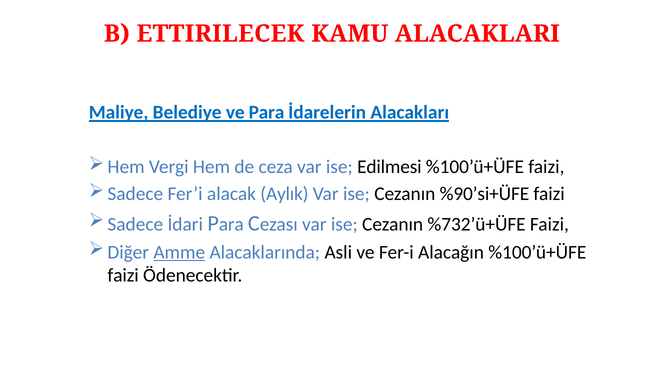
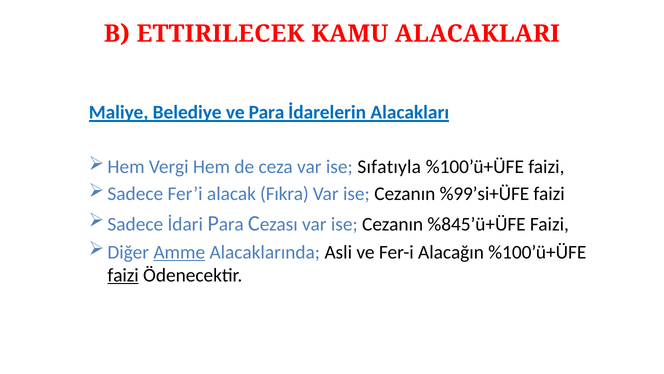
Edilmesi: Edilmesi -> Sıfatıyla (389, 167)
Aylık: Aylık -> Fıkra (284, 194)
%90’si+ÜFE: %90’si+ÜFE -> %99’si+ÜFE (484, 194)
%732’ü+ÜFE: %732’ü+ÜFE -> %845’ü+ÜFE (477, 224)
faizi underline: none -> present (123, 275)
